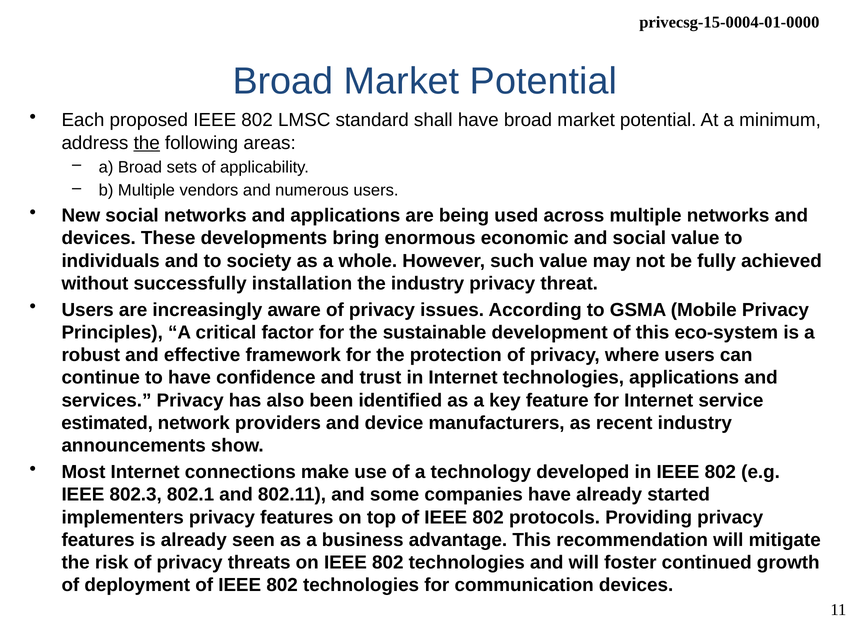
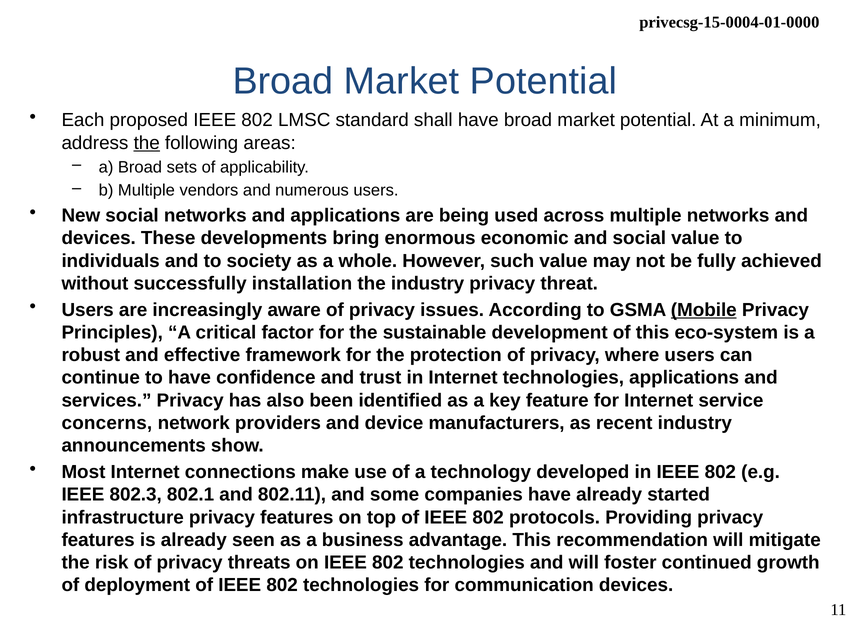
Mobile underline: none -> present (704, 310)
estimated: estimated -> concerns (107, 423)
implementers: implementers -> infrastructure (123, 518)
